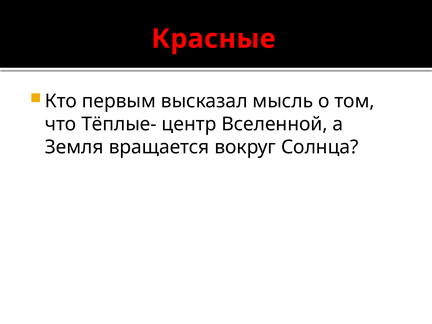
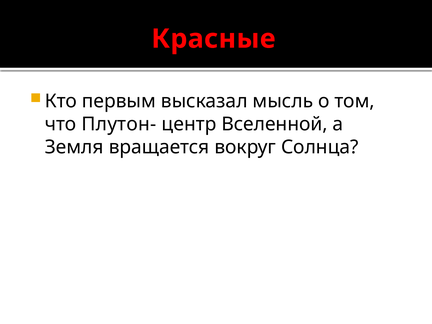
Тёплые-: Тёплые- -> Плутон- (119, 124)
